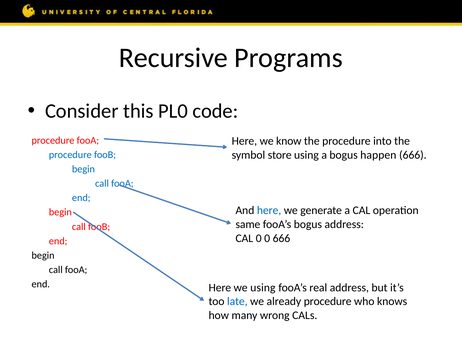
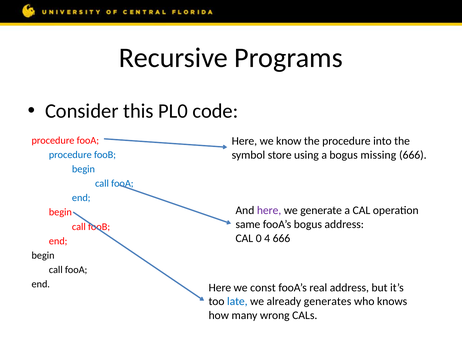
happen: happen -> missing (378, 155)
here colour: blue -> purple (269, 210)
0 0: 0 -> 4 (267, 238)
we using: using -> const (263, 287)
already procedure: procedure -> generates (328, 301)
